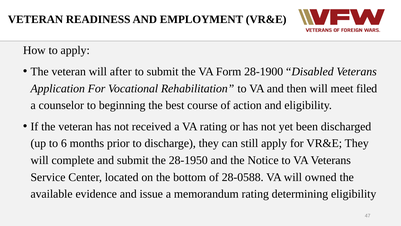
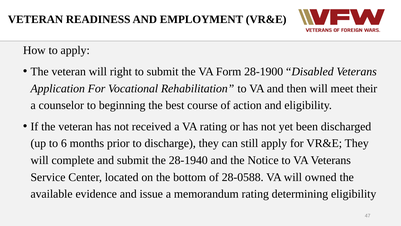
after: after -> right (121, 72)
filed: filed -> their (367, 88)
28-1950: 28-1950 -> 28-1940 (188, 160)
